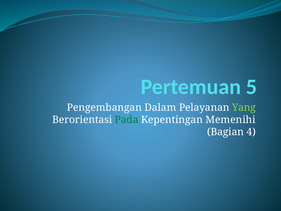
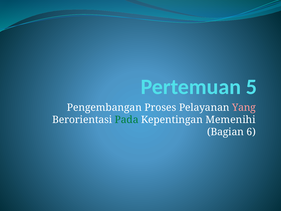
Dalam: Dalam -> Proses (160, 107)
Yang colour: light green -> pink (244, 107)
4: 4 -> 6 (251, 132)
